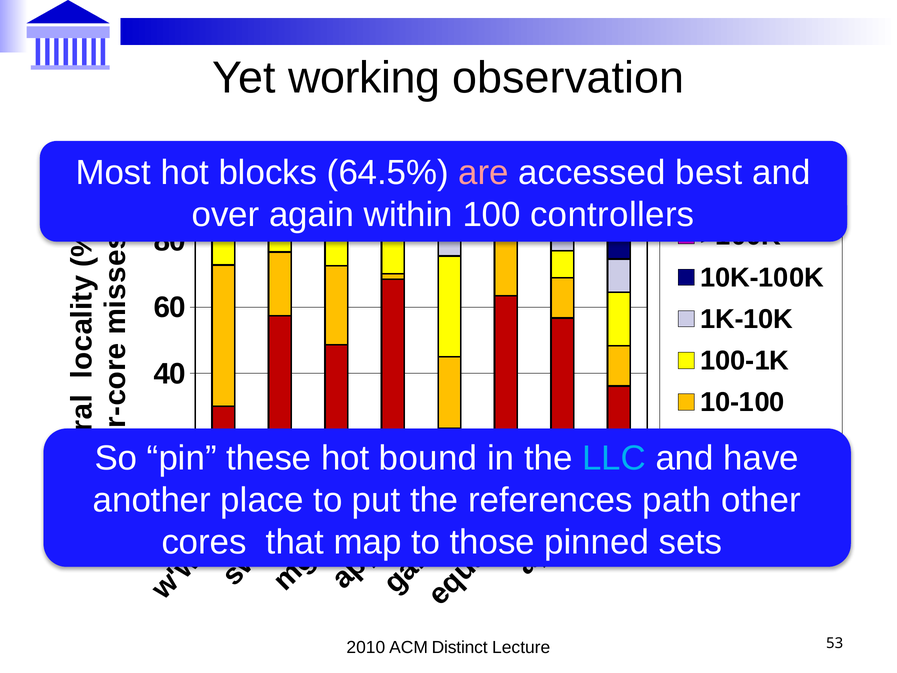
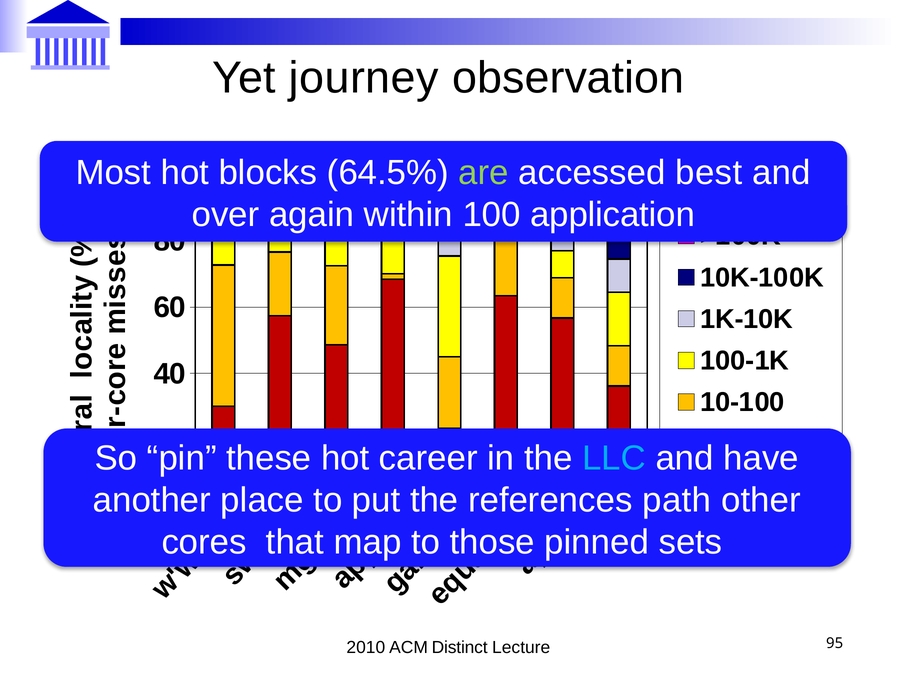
working: working -> journey (364, 78)
are colour: pink -> light green (484, 173)
controllers: controllers -> application (613, 215)
bound: bound -> career (428, 458)
53: 53 -> 95 (835, 643)
